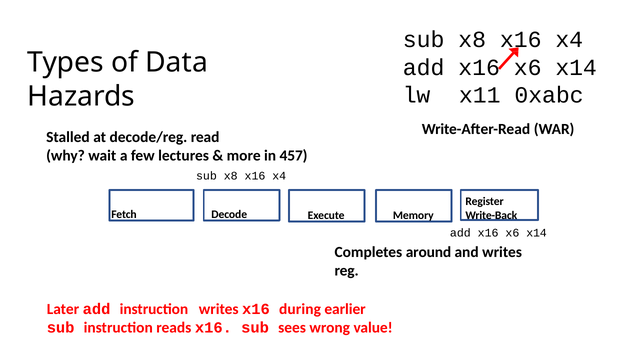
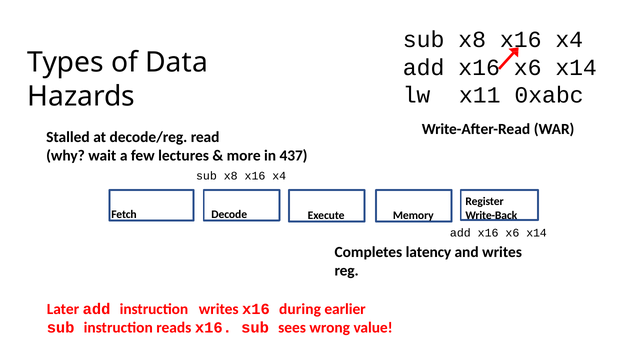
457: 457 -> 437 (294, 156)
around: around -> latency (428, 252)
